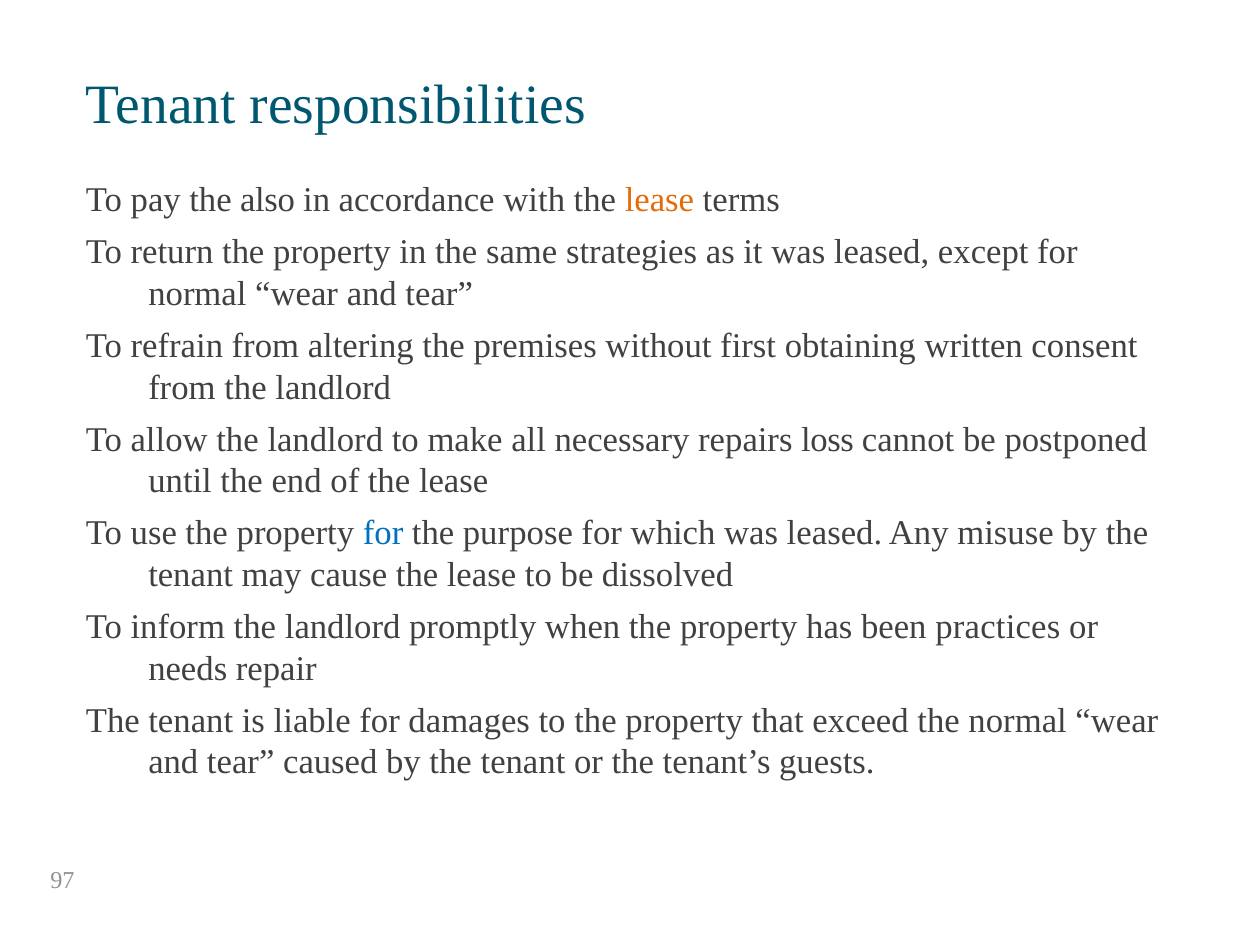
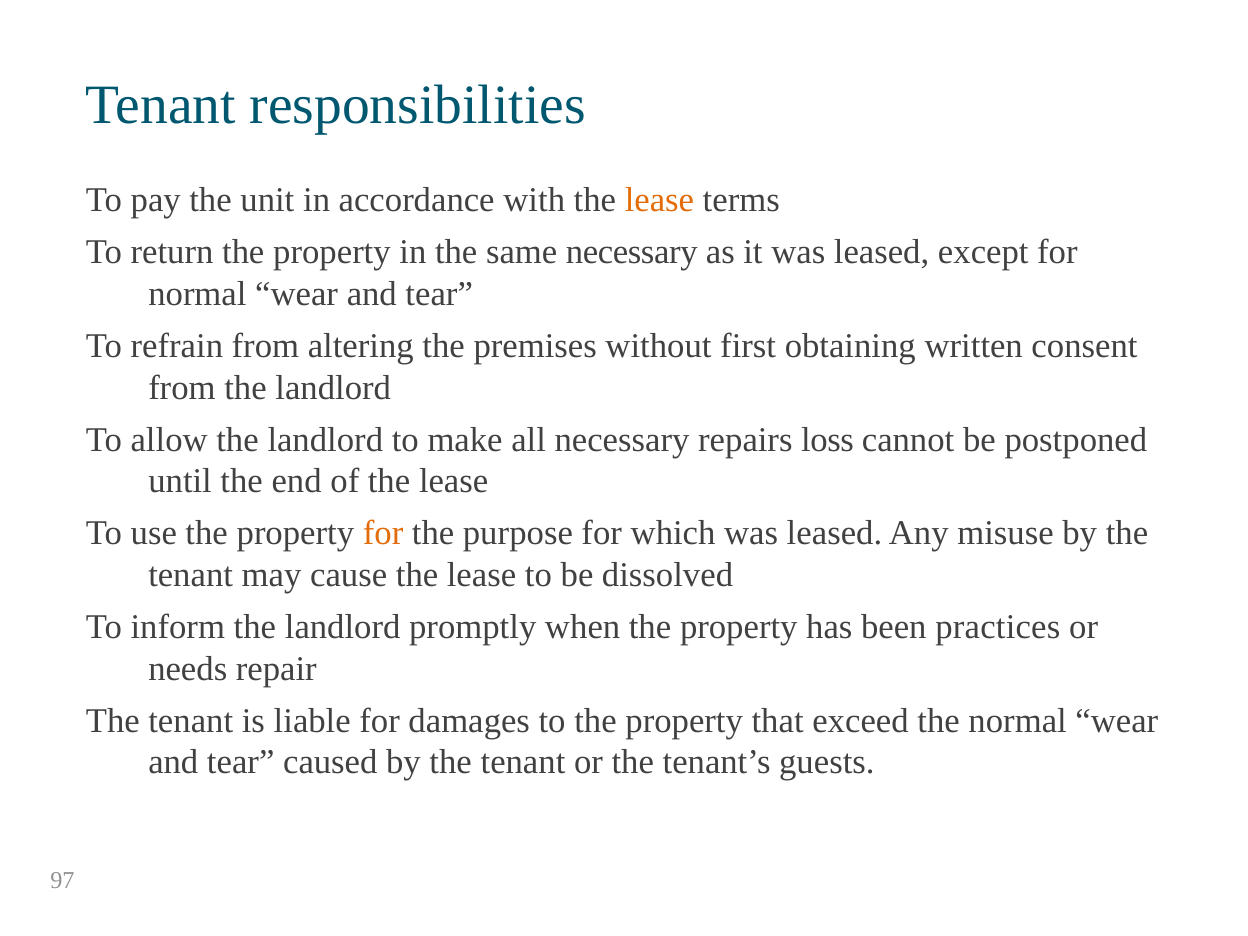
also: also -> unit (267, 200)
same strategies: strategies -> necessary (632, 252)
for colour: blue -> orange (383, 533)
